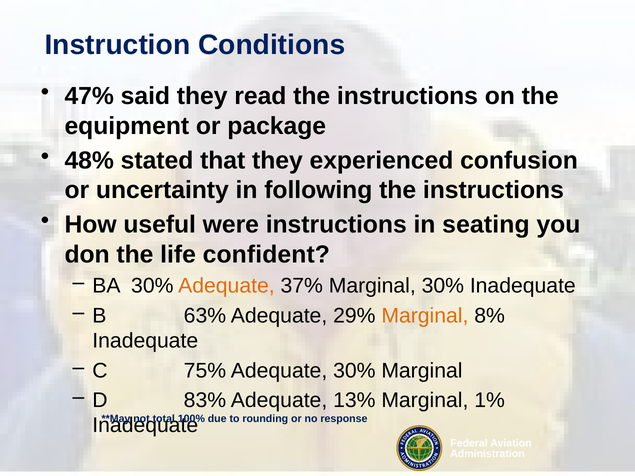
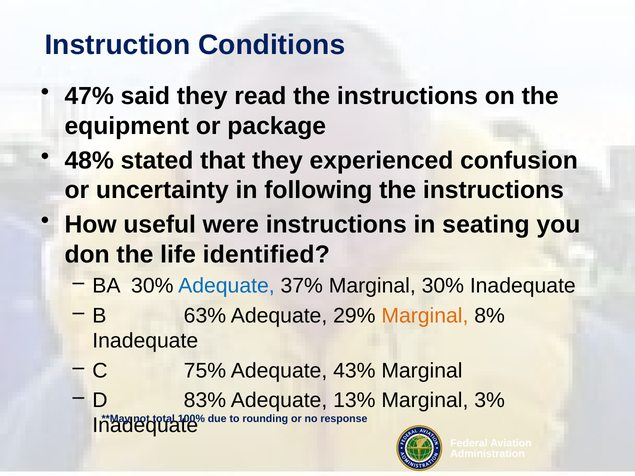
confident: confident -> identified (266, 255)
Adequate colour: orange -> blue (226, 286)
Adequate 30%: 30% -> 43% (354, 371)
1%: 1% -> 3% (490, 400)
